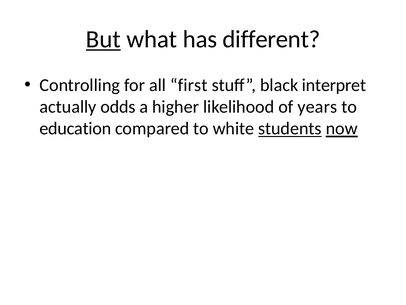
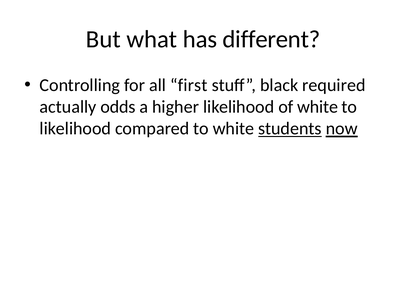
But underline: present -> none (103, 39)
interpret: interpret -> required (334, 85)
of years: years -> white (318, 107)
education: education -> likelihood (75, 128)
